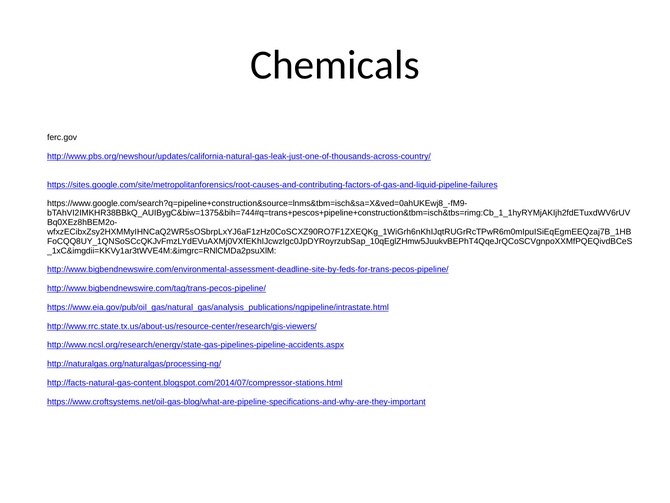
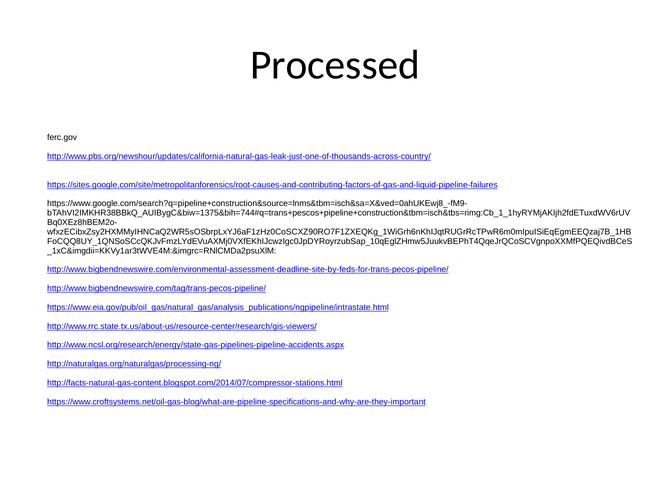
Chemicals: Chemicals -> Processed (335, 65)
